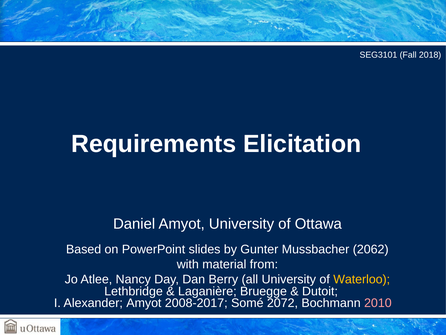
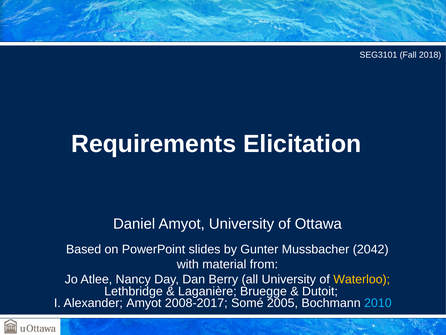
2062: 2062 -> 2042 (371, 249)
2072: 2072 -> 2005 (282, 303)
2010 colour: pink -> light blue (378, 303)
